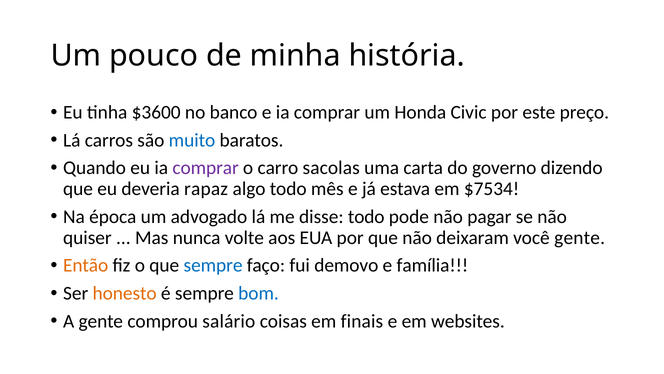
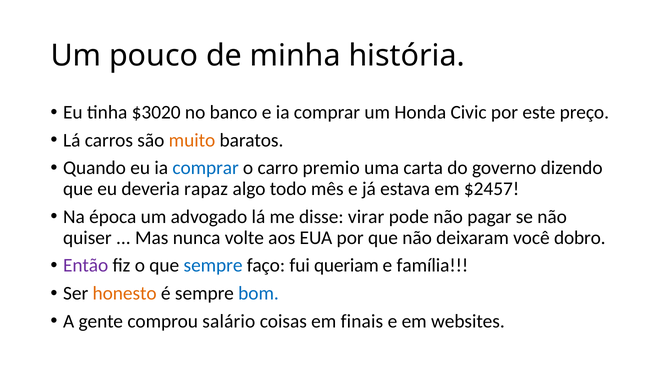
$3600: $3600 -> $3020 (156, 112)
muito colour: blue -> orange (192, 140)
comprar colour: purple -> blue (206, 168)
sacolas: sacolas -> premio (331, 168)
$7534: $7534 -> $2457 (492, 189)
disse todo: todo -> virar (366, 217)
você gente: gente -> dobro (580, 237)
Então colour: orange -> purple (86, 265)
demovo: demovo -> queriam (346, 265)
